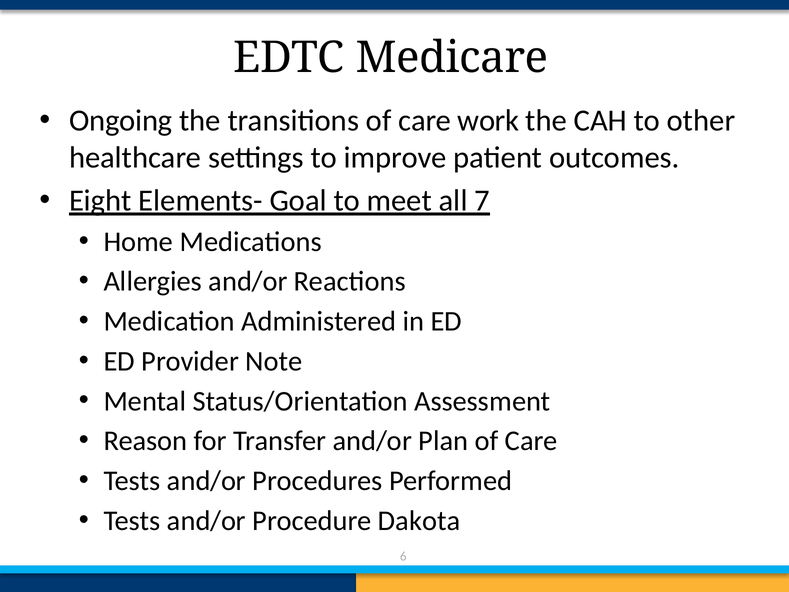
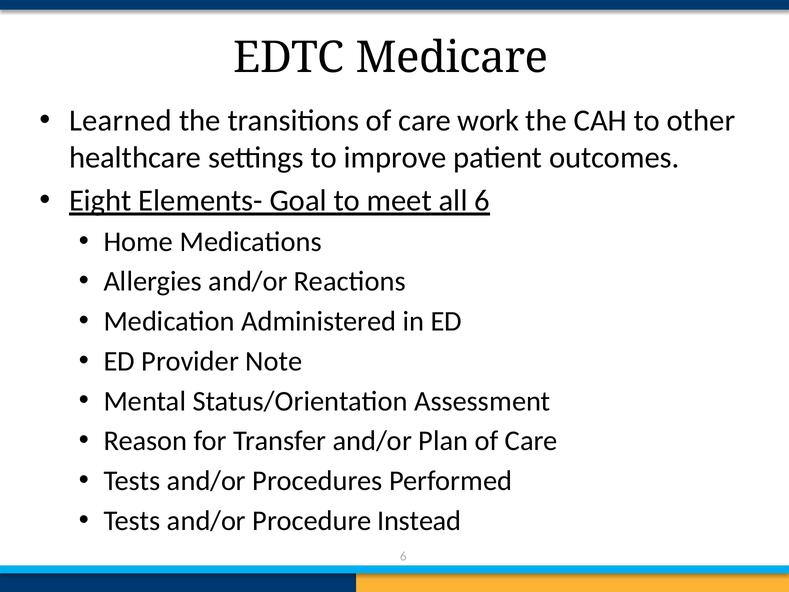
Ongoing: Ongoing -> Learned (120, 121)
all 7: 7 -> 6 (482, 201)
Dakota: Dakota -> Instead (419, 521)
